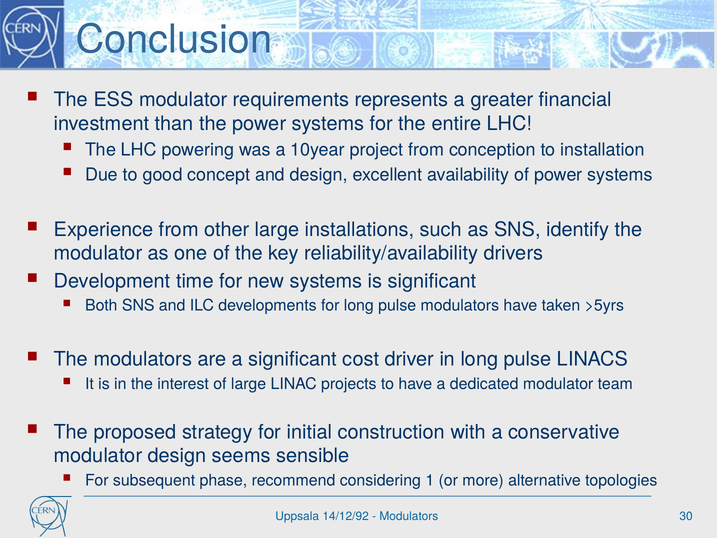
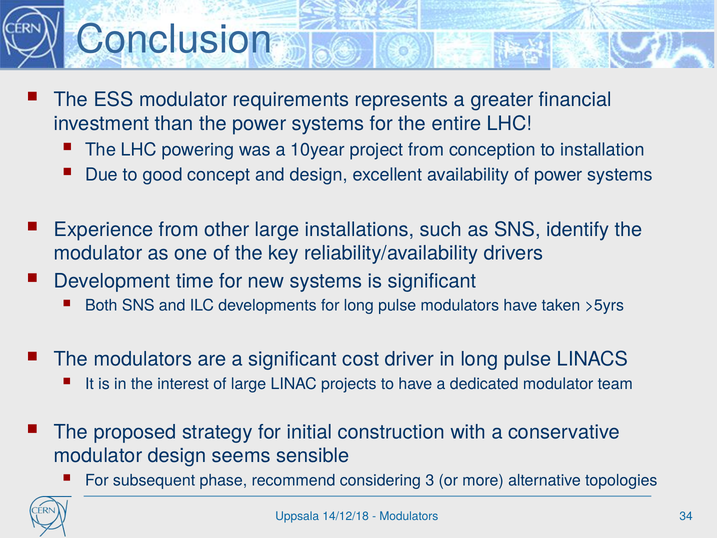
1: 1 -> 3 (430, 480)
14/12/92: 14/12/92 -> 14/12/18 (346, 516)
30: 30 -> 34 (686, 516)
